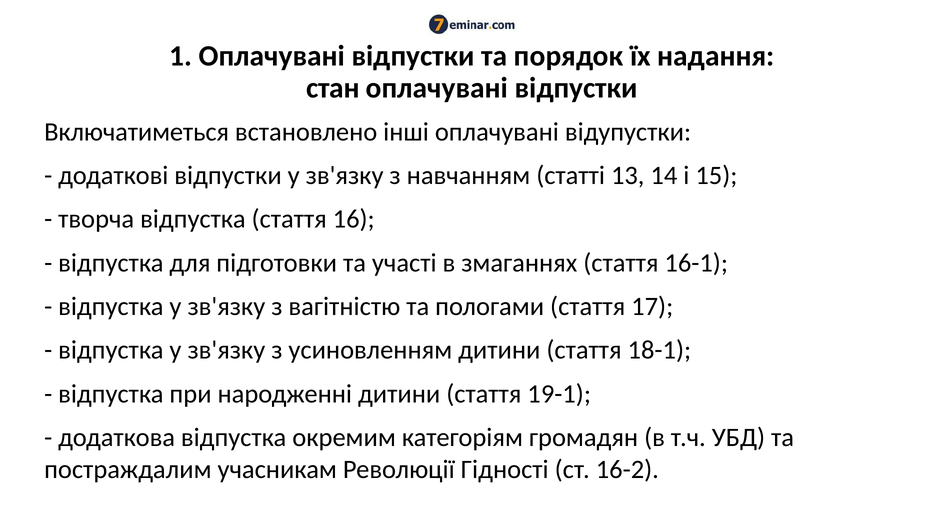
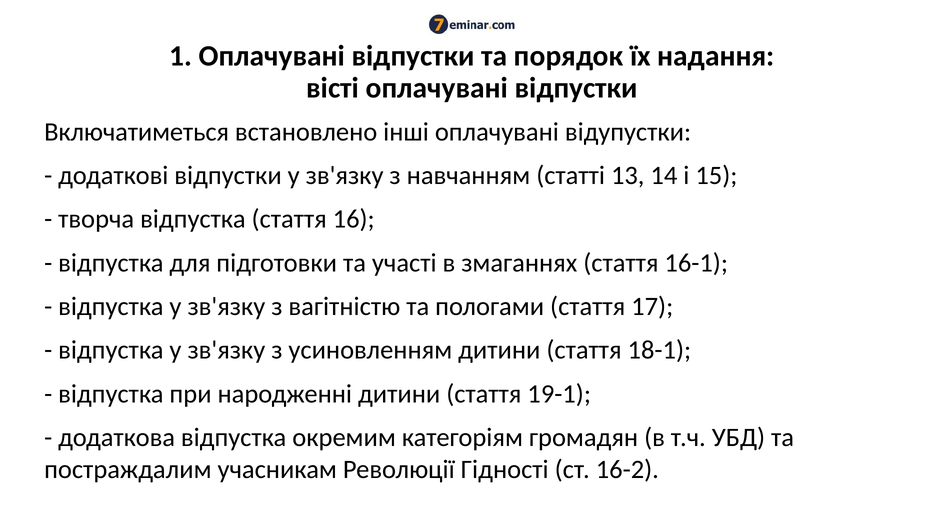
стан: стан -> вісті (333, 88)
